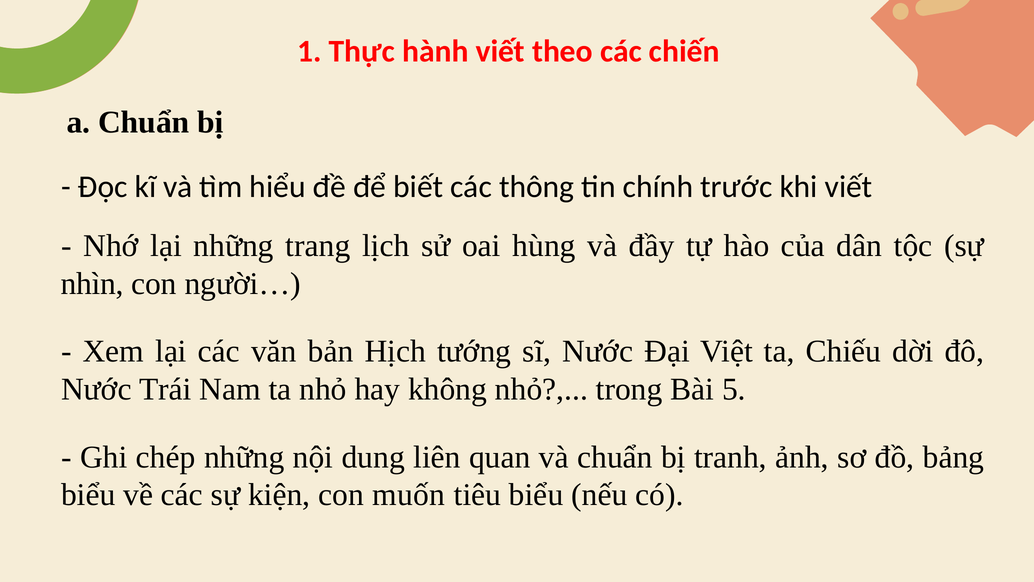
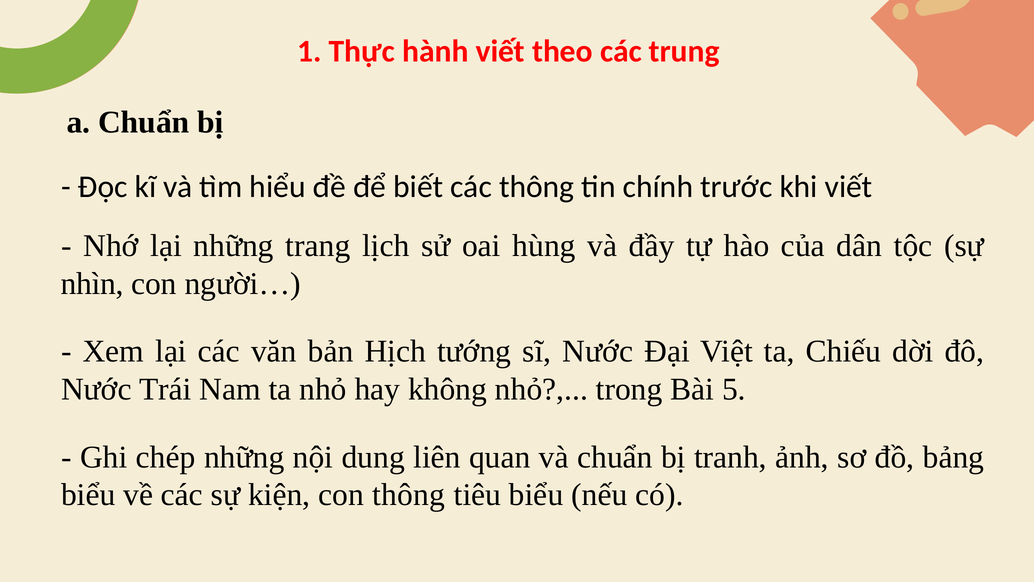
chiến: chiến -> trung (684, 51)
con muốn: muốn -> thông (409, 495)
